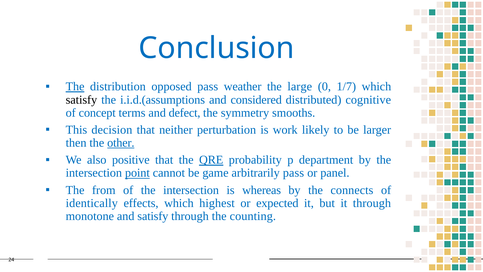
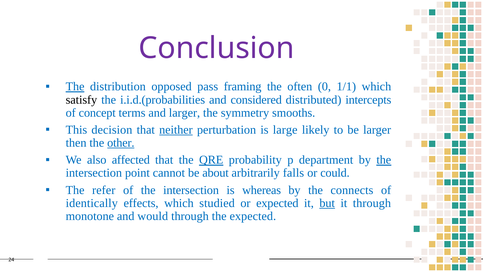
Conclusion colour: blue -> purple (217, 48)
weather: weather -> framing (243, 87)
large: large -> often (300, 87)
1/7: 1/7 -> 1/1 (346, 87)
i.i.d.(assumptions: i.i.d.(assumptions -> i.i.d.(probabilities (163, 100)
cognitive: cognitive -> intercepts (368, 100)
and defect: defect -> larger (184, 113)
neither underline: none -> present (176, 130)
work: work -> large (285, 130)
positive: positive -> affected (131, 160)
the underline: none -> present (384, 160)
point underline: present -> none (137, 173)
game: game -> about (216, 173)
arbitrarily pass: pass -> falls (293, 173)
panel: panel -> could (335, 173)
from: from -> refer (104, 190)
highest: highest -> studied (217, 203)
but underline: none -> present (327, 203)
and satisfy: satisfy -> would (153, 216)
the counting: counting -> expected (253, 216)
